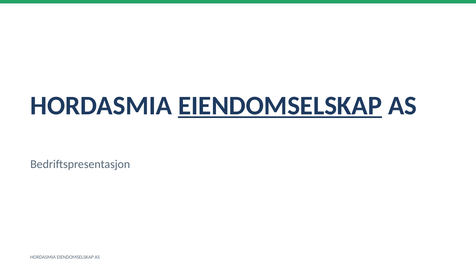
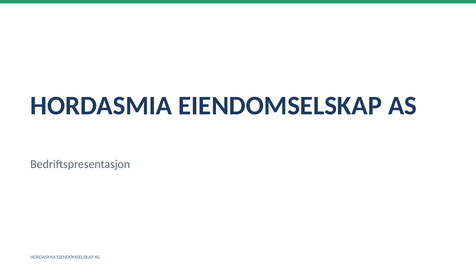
EIENDOMSELSKAP underline: present -> none (280, 106)
